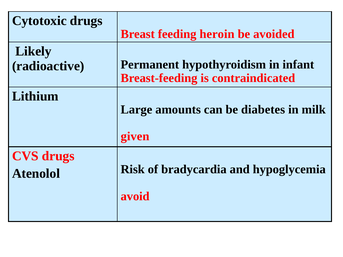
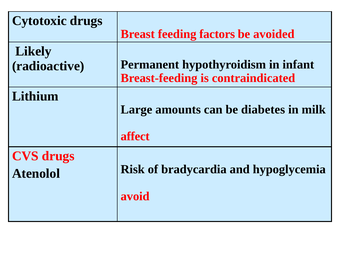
heroin: heroin -> factors (217, 34)
given: given -> affect (135, 137)
